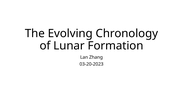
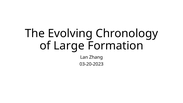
Lunar: Lunar -> Large (69, 46)
